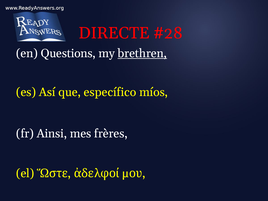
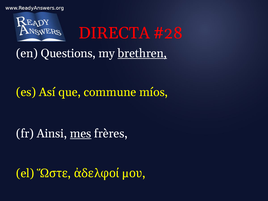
DIRECTE: DIRECTE -> DIRECTA (114, 33)
específico: específico -> commune (110, 92)
mes underline: none -> present (81, 134)
